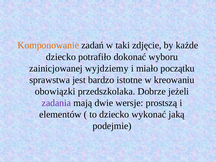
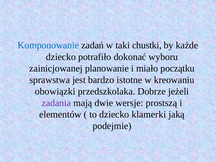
Komponowanie colour: orange -> blue (48, 45)
zdjęcie: zdjęcie -> chustki (147, 45)
wyjdziemy: wyjdziemy -> planowanie (107, 68)
wykonać: wykonać -> klamerki (149, 114)
